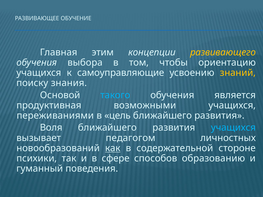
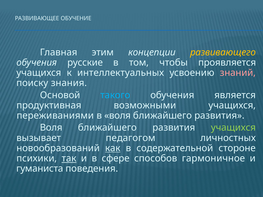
выбора: выбора -> русские (85, 63)
ориентацию: ориентацию -> проявляется (227, 63)
самоуправляющие: самоуправляющие -> интеллектуальных (121, 73)
знаний colour: yellow -> pink (238, 73)
в цель: цель -> воля (118, 116)
учащихся colour: light blue -> light green (233, 128)
так underline: none -> present (69, 159)
образованию: образованию -> гармоничное (213, 159)
гуманный: гуманный -> гуманиста (40, 169)
